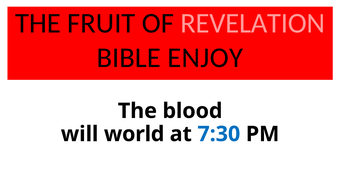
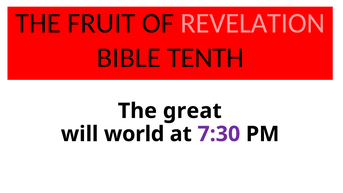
ENJOY: ENJOY -> TENTH (205, 58)
blood: blood -> great (192, 111)
7:30 colour: blue -> purple (219, 134)
